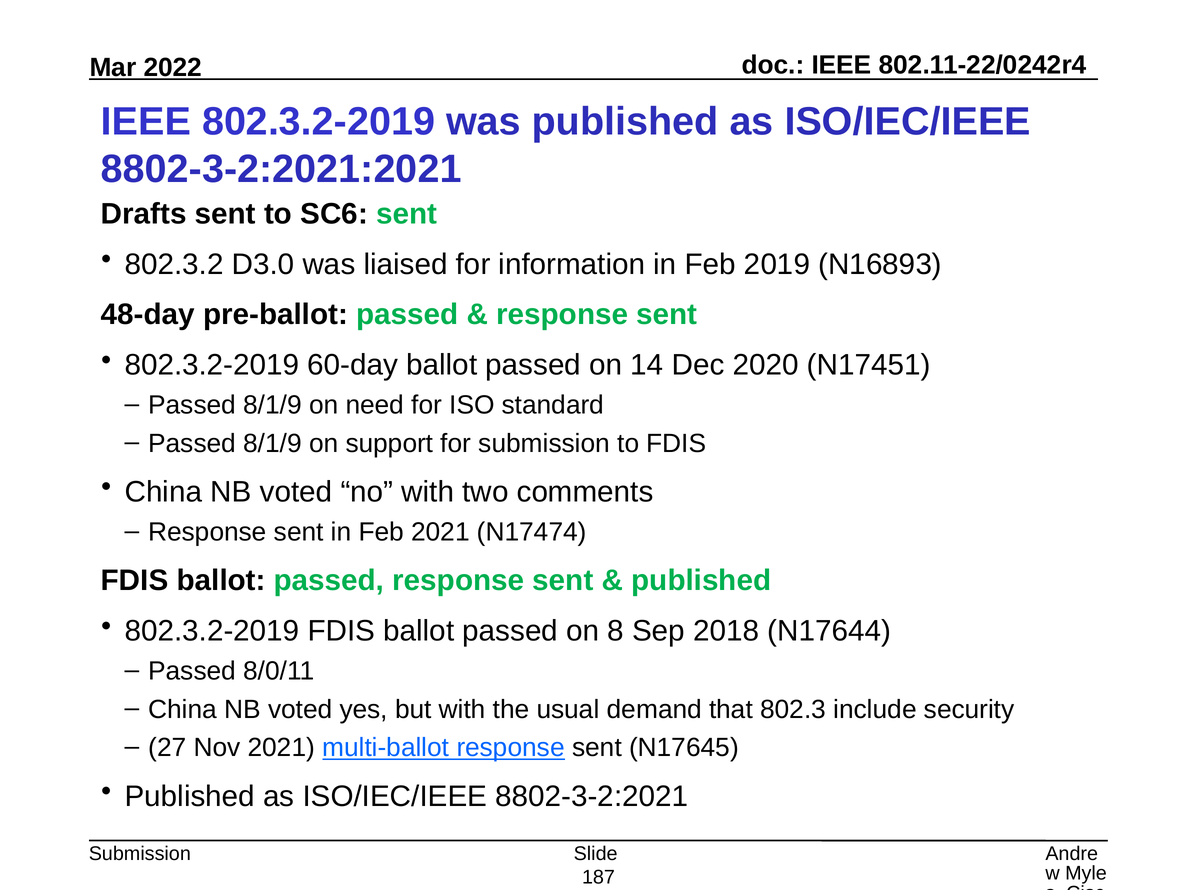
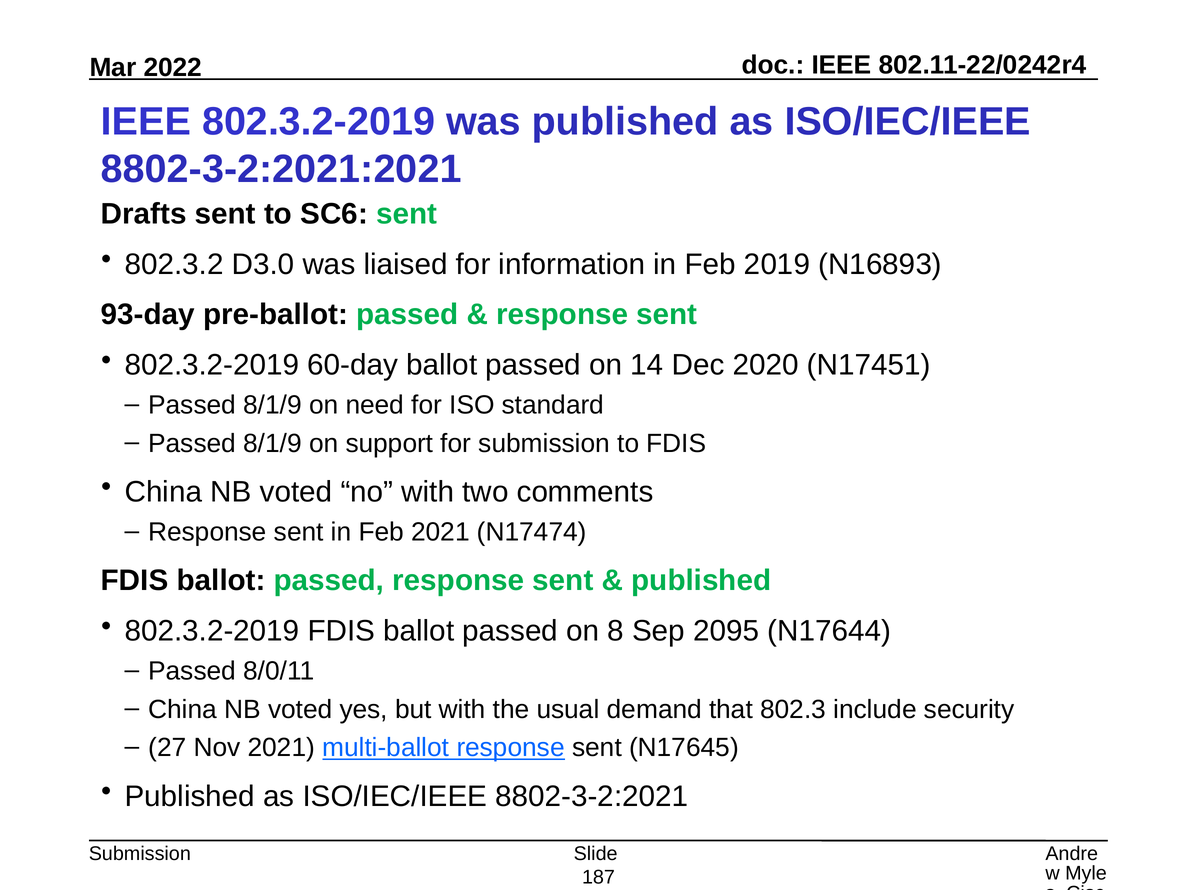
48-day: 48-day -> 93-day (148, 315)
2018: 2018 -> 2095 (726, 631)
